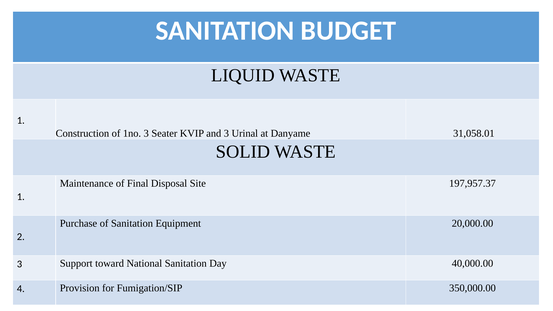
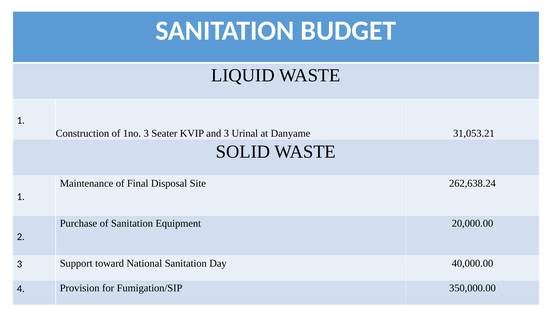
31,058.01: 31,058.01 -> 31,053.21 (474, 134)
197,957.37: 197,957.37 -> 262,638.24 (472, 183)
